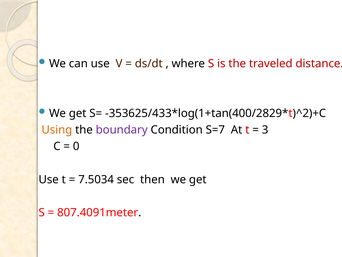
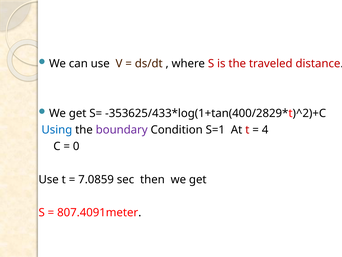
Using colour: orange -> blue (57, 130)
S=7: S=7 -> S=1 (215, 130)
3: 3 -> 4 (265, 130)
7.5034: 7.5034 -> 7.0859 (96, 179)
